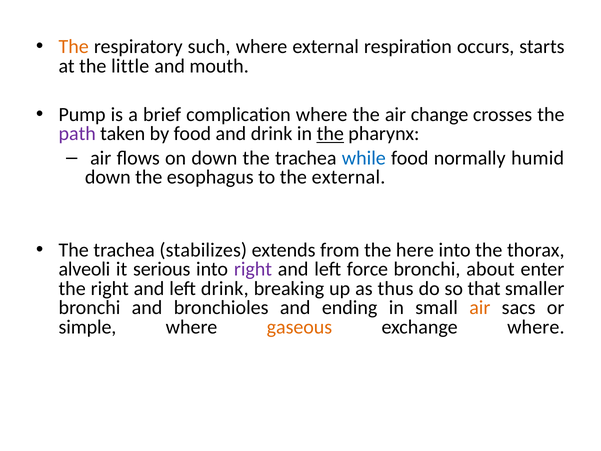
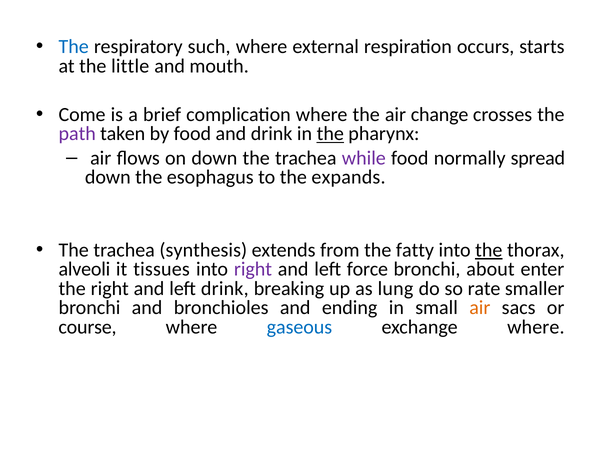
The colour: orange -> blue (74, 47)
Pump: Pump -> Come (82, 115)
while colour: blue -> purple (364, 158)
humid: humid -> spread (538, 158)
the external: external -> expands (349, 177)
stabilizes: stabilizes -> synthesis (203, 250)
here: here -> fatty (415, 250)
the underline: none -> present (489, 250)
serious: serious -> tissues (162, 269)
thus: thus -> lung (396, 288)
that: that -> rate (484, 288)
simple: simple -> course (88, 327)
gaseous colour: orange -> blue (299, 327)
